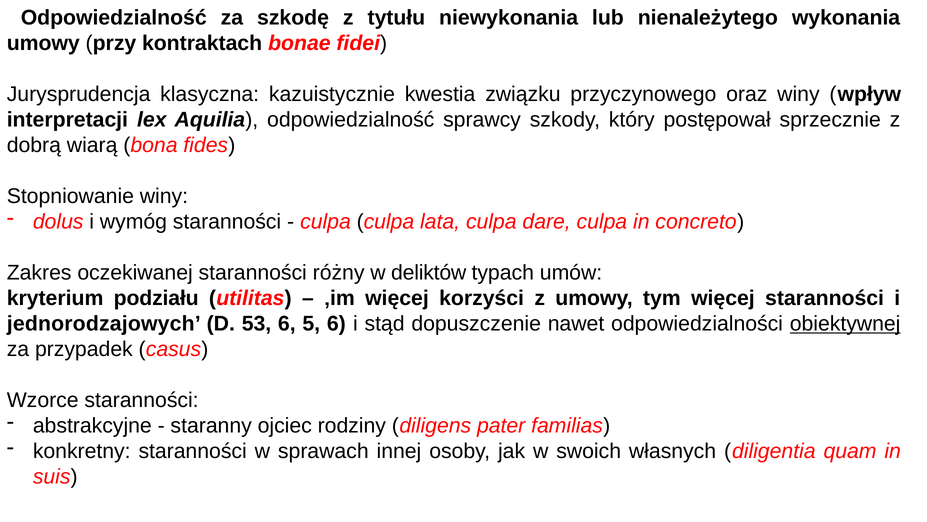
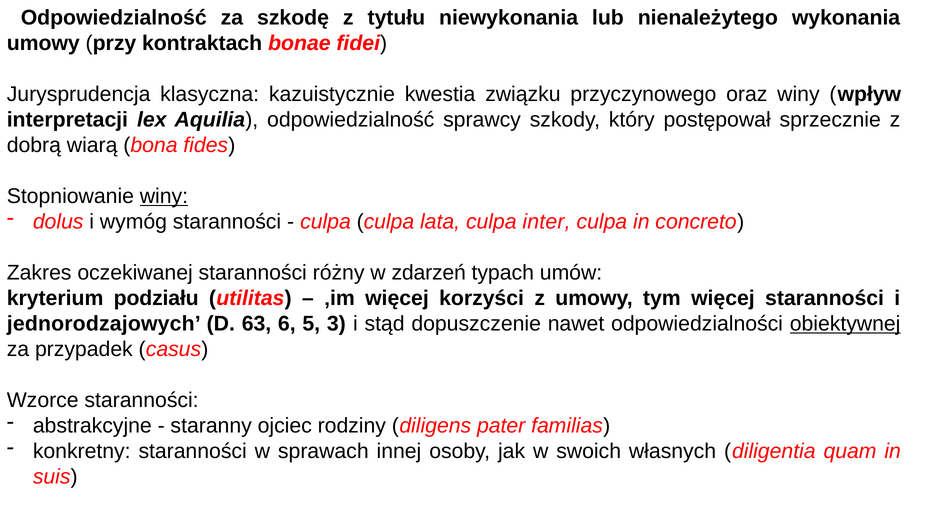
winy underline: none -> present (164, 196)
dare: dare -> inter (547, 222)
deliktów: deliktów -> zdarzeń (429, 272)
53: 53 -> 63 (256, 323)
5 6: 6 -> 3 (336, 323)
